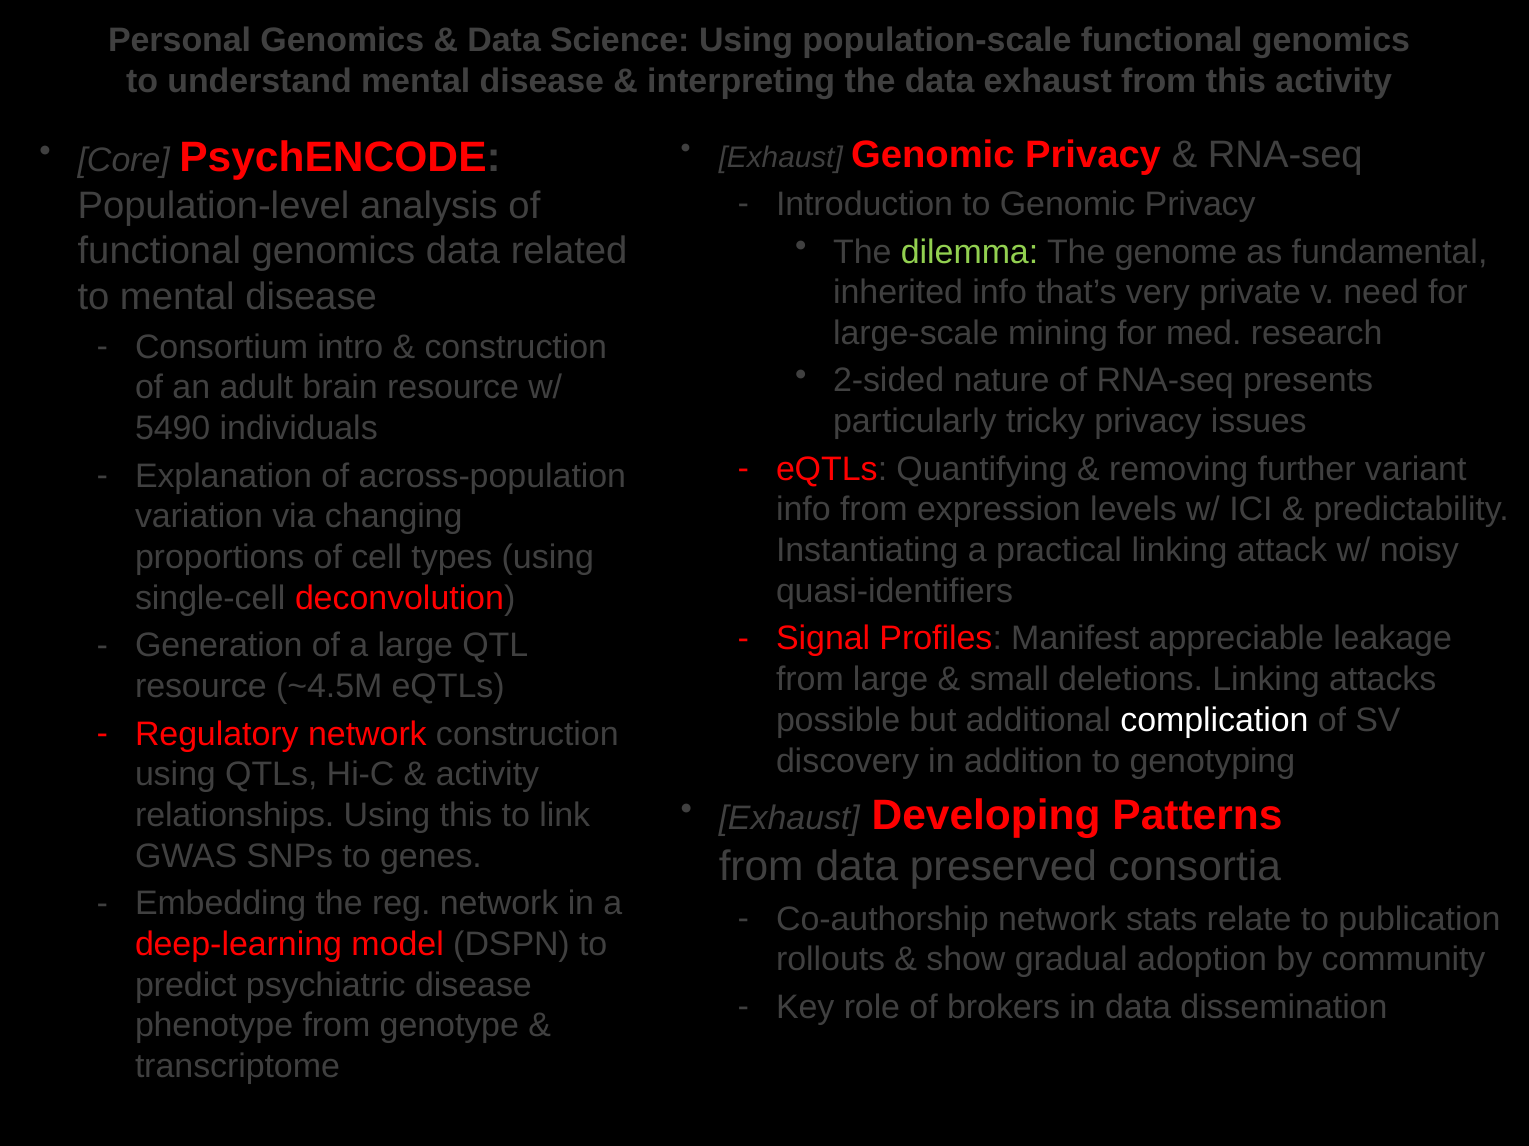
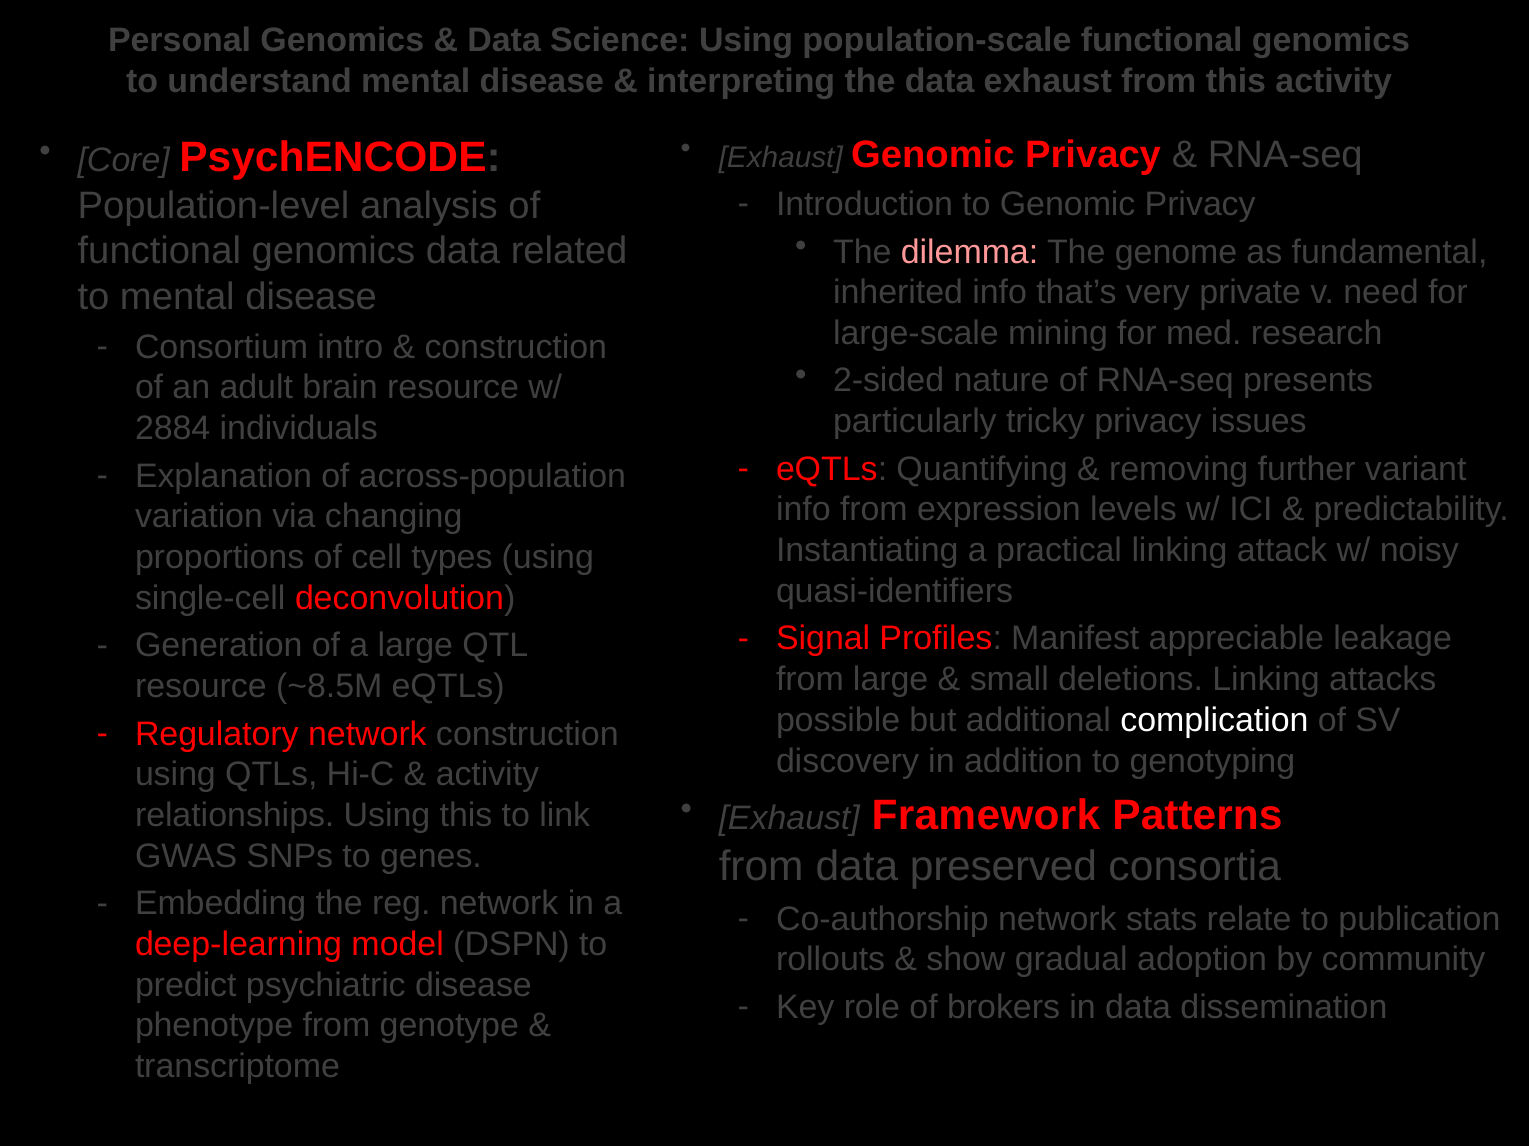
dilemma colour: light green -> pink (970, 252)
5490: 5490 -> 2884 (173, 429)
~4.5M: ~4.5M -> ~8.5M (329, 687)
Developing: Developing -> Framework (986, 816)
